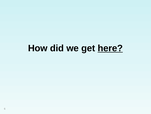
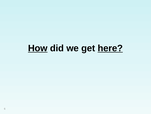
How underline: none -> present (38, 48)
